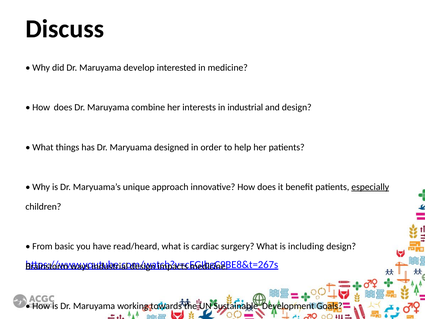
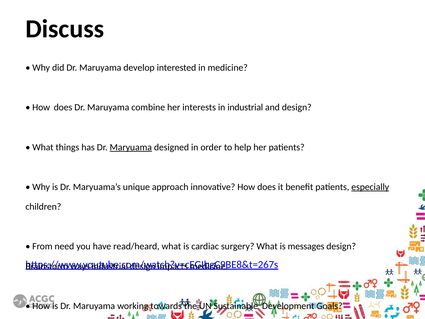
Maryuama underline: none -> present (131, 147)
basic: basic -> need (64, 246)
including: including -> messages (306, 246)
